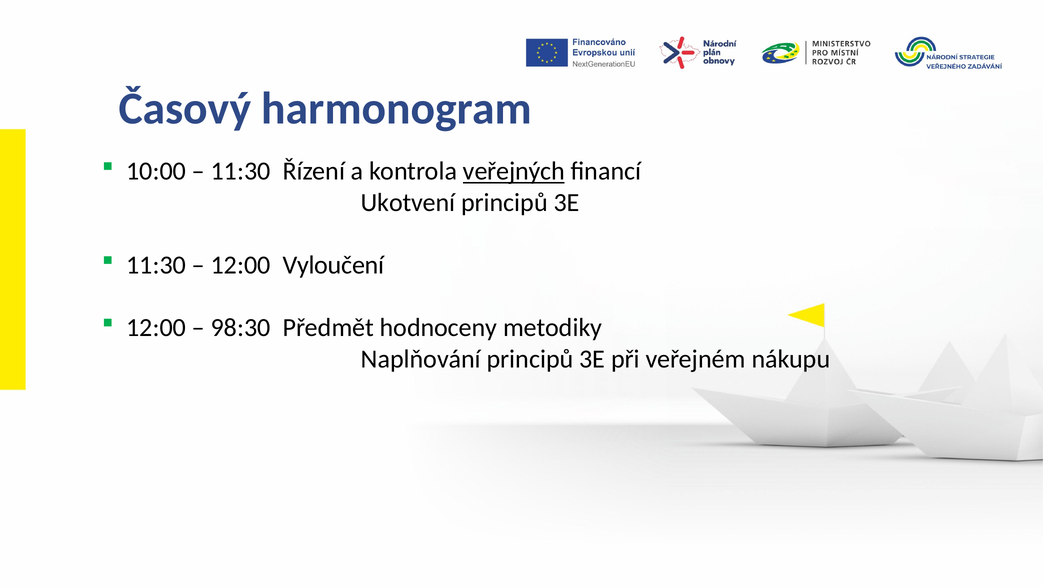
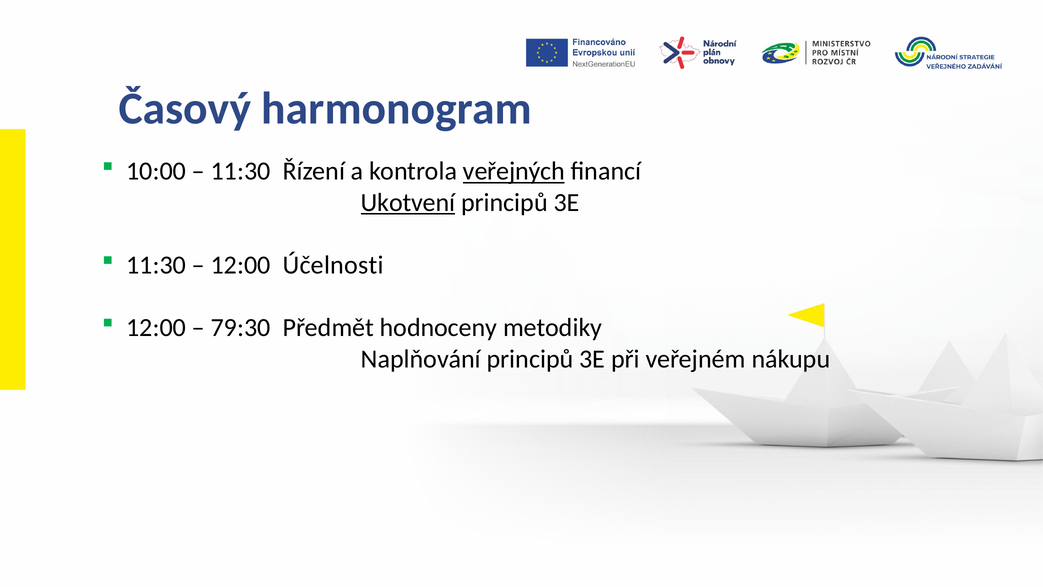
Ukotvení underline: none -> present (408, 203)
Vyloučení: Vyloučení -> Účelnosti (333, 265)
98:30: 98:30 -> 79:30 (241, 328)
